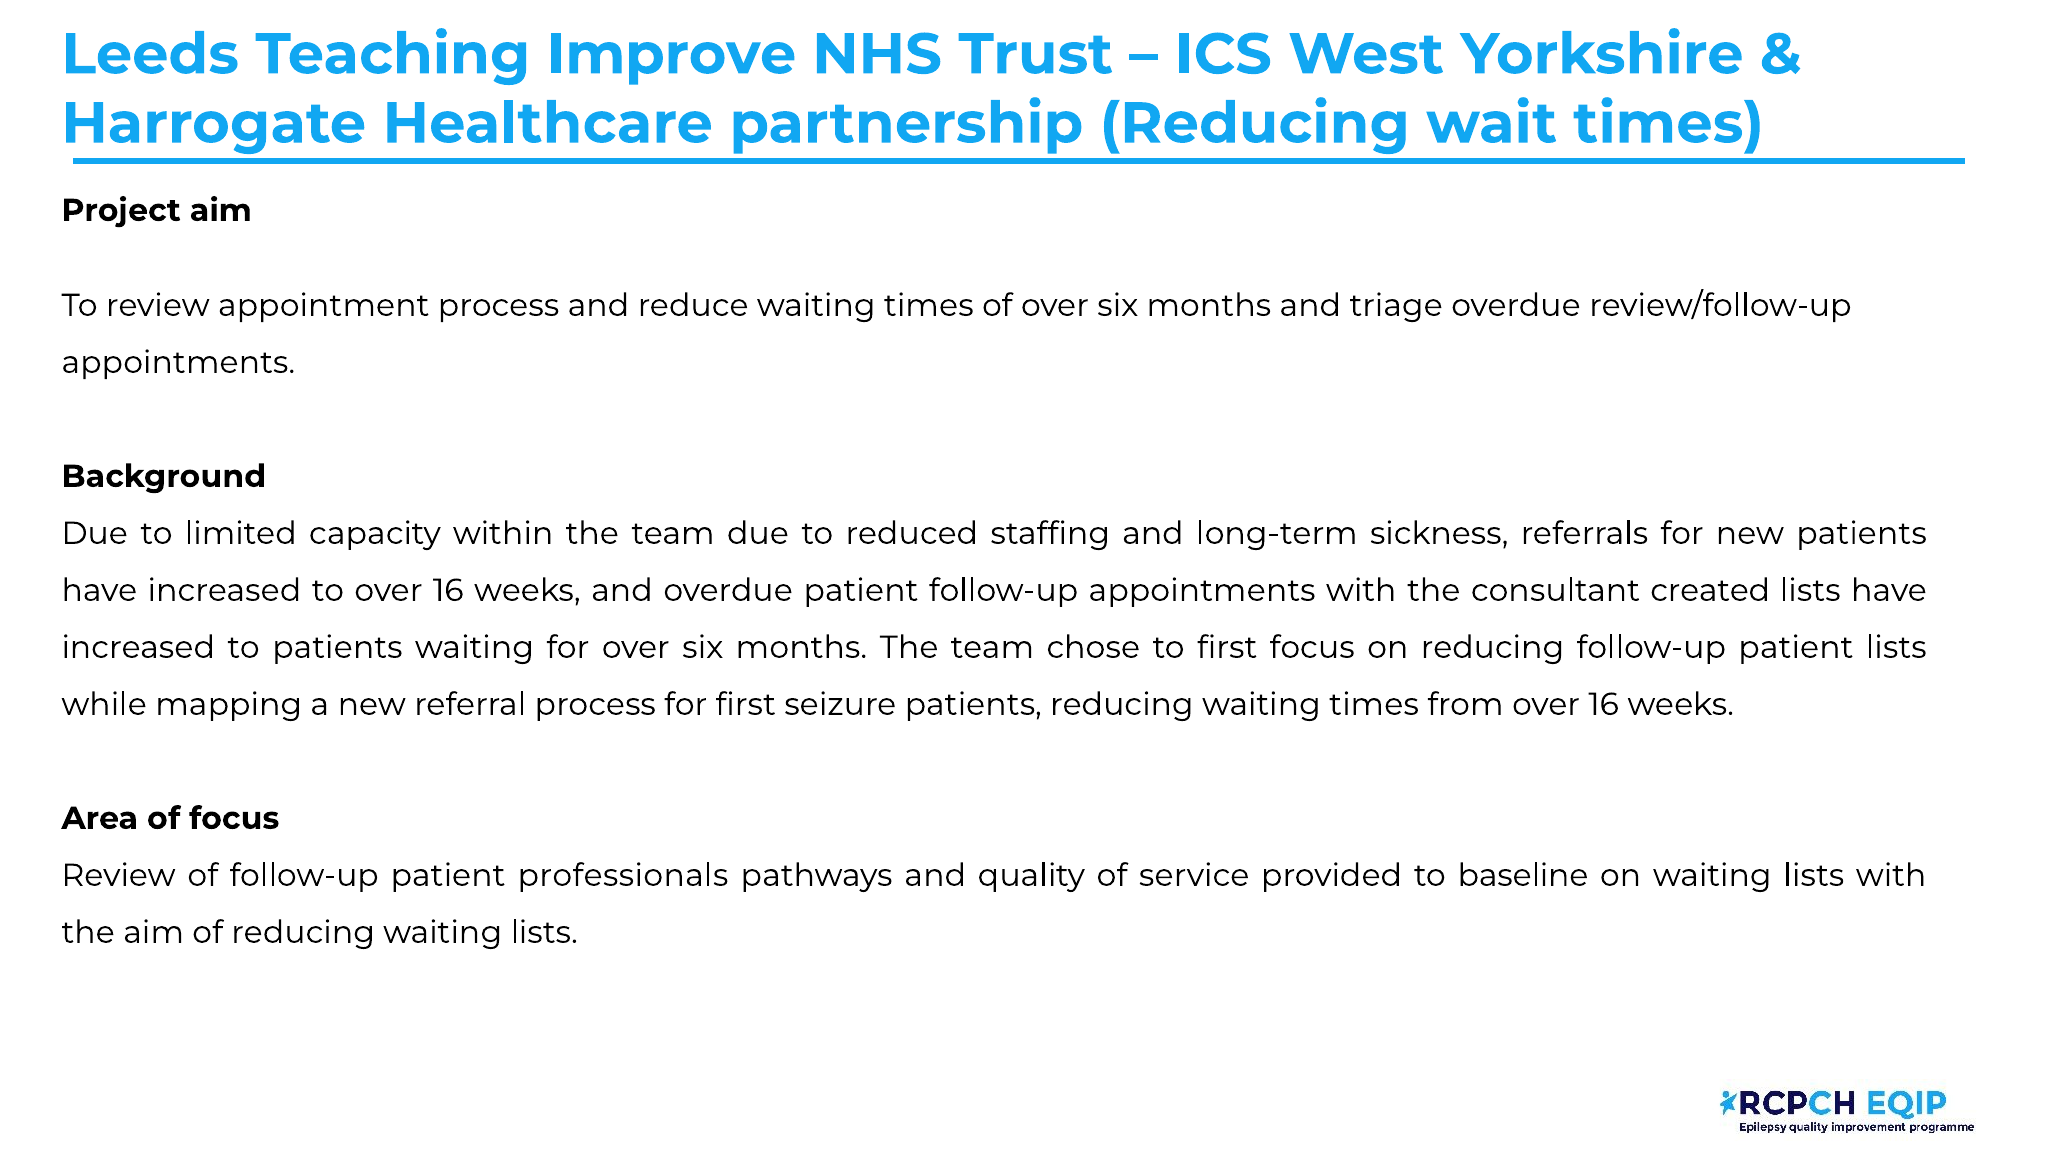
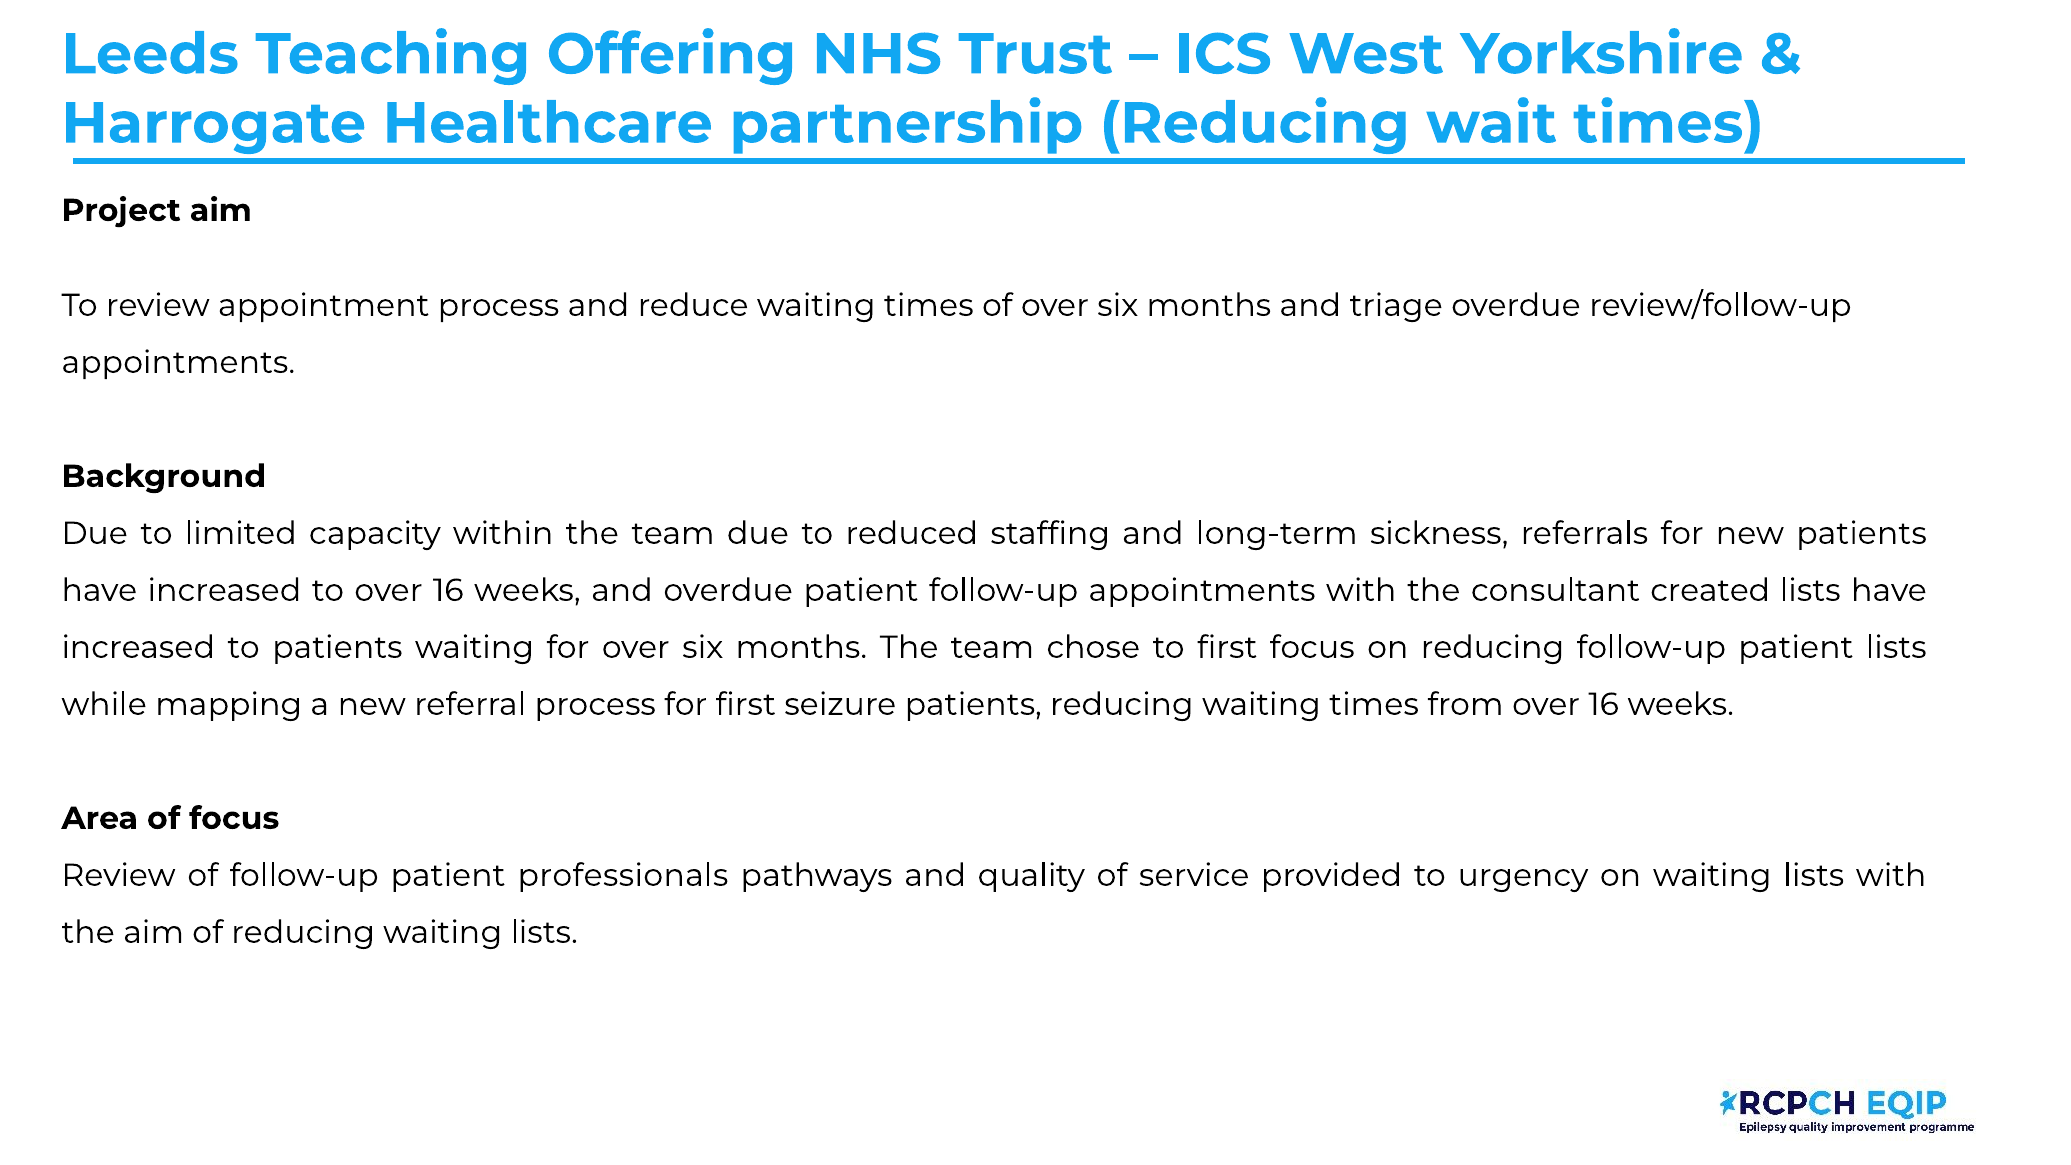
Improve: Improve -> Offering (671, 54)
baseline: baseline -> urgency (1523, 875)
